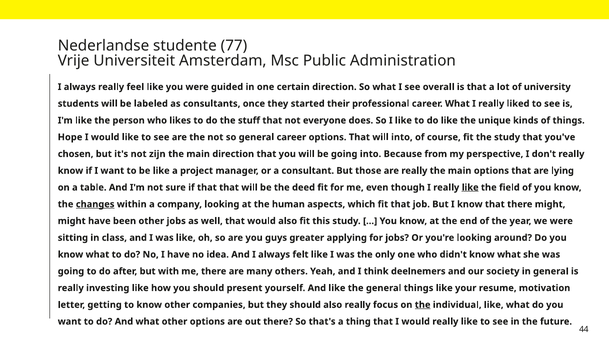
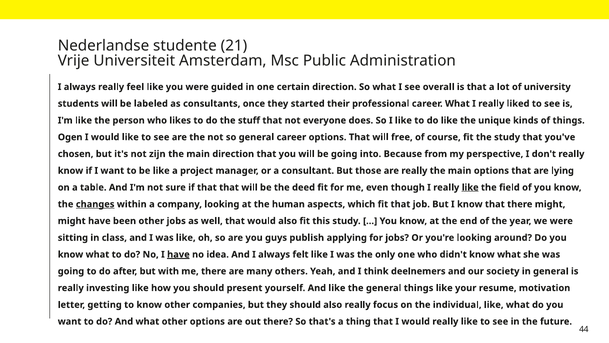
77: 77 -> 21 (234, 46)
Hope: Hope -> Ogen (70, 137)
will into: into -> free (402, 137)
greater: greater -> publish (307, 238)
have underline: none -> present (178, 254)
the underline: present -> none (423, 305)
